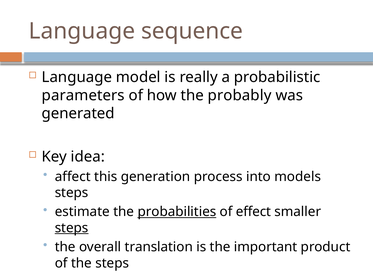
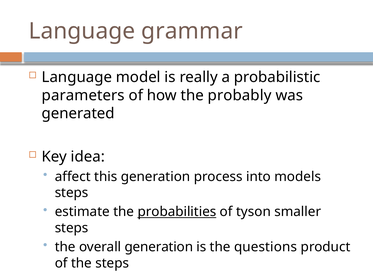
sequence: sequence -> grammar (192, 31)
effect: effect -> tyson (253, 212)
steps underline: present -> none (72, 228)
overall translation: translation -> generation (159, 247)
important: important -> questions (266, 247)
